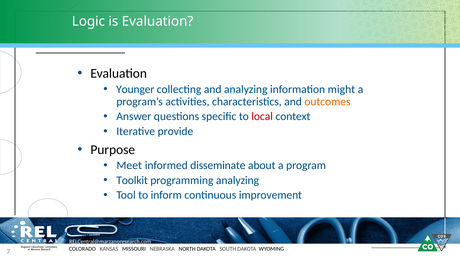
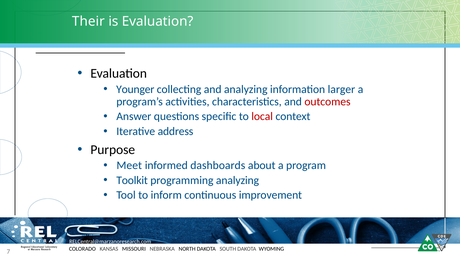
Logic: Logic -> Their (88, 22)
might: might -> larger (341, 89)
outcomes colour: orange -> red (327, 102)
provide: provide -> address (175, 131)
disseminate: disseminate -> dashboards (218, 165)
